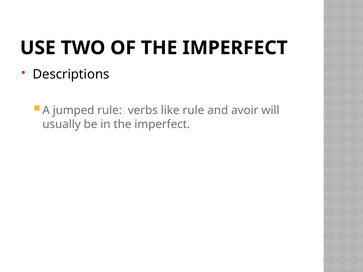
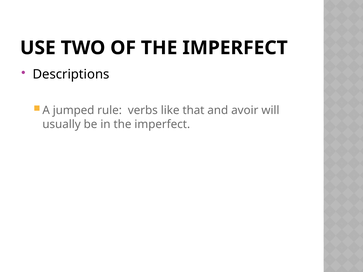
like rule: rule -> that (193, 110)
